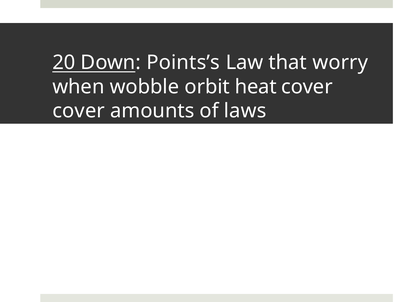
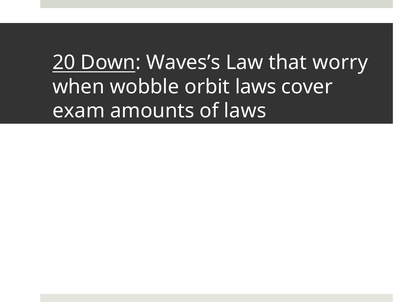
Points’s: Points’s -> Waves’s (183, 63)
orbit heat: heat -> laws (256, 87)
cover: cover -> exam (79, 111)
